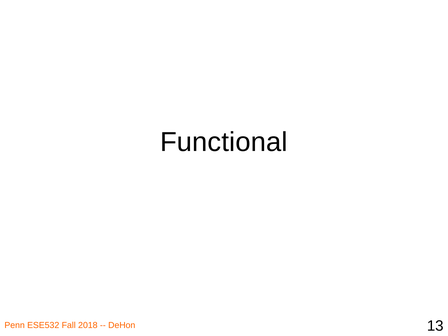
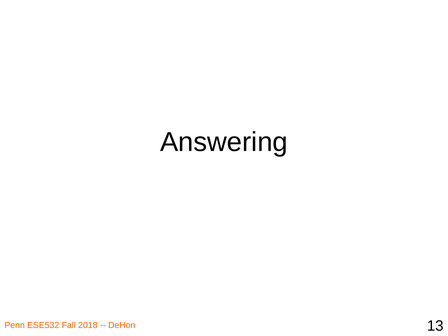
Functional: Functional -> Answering (224, 142)
